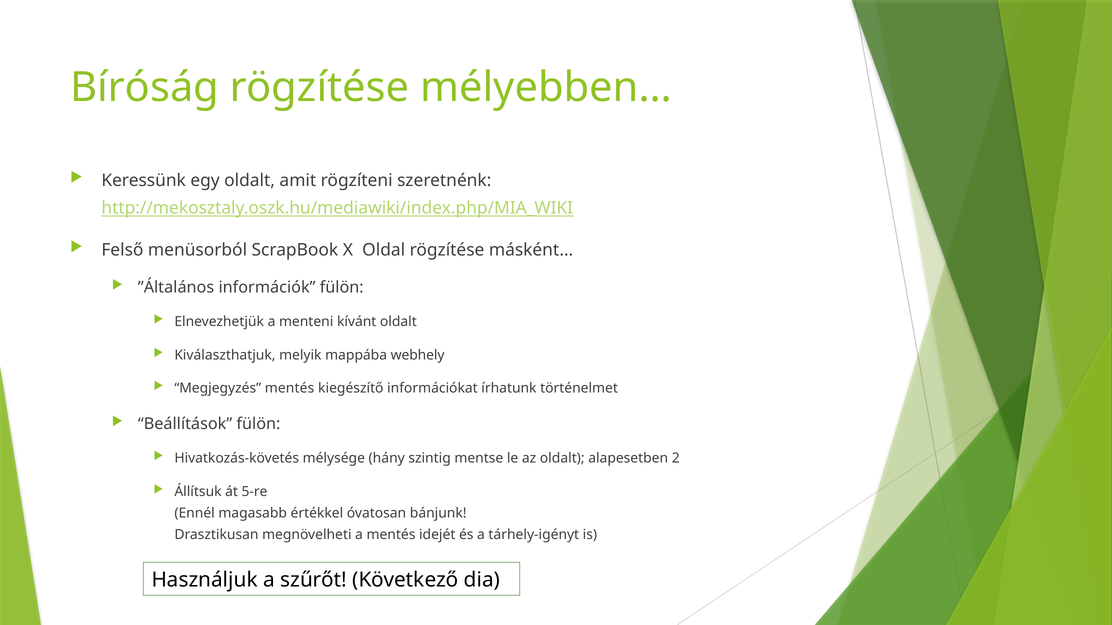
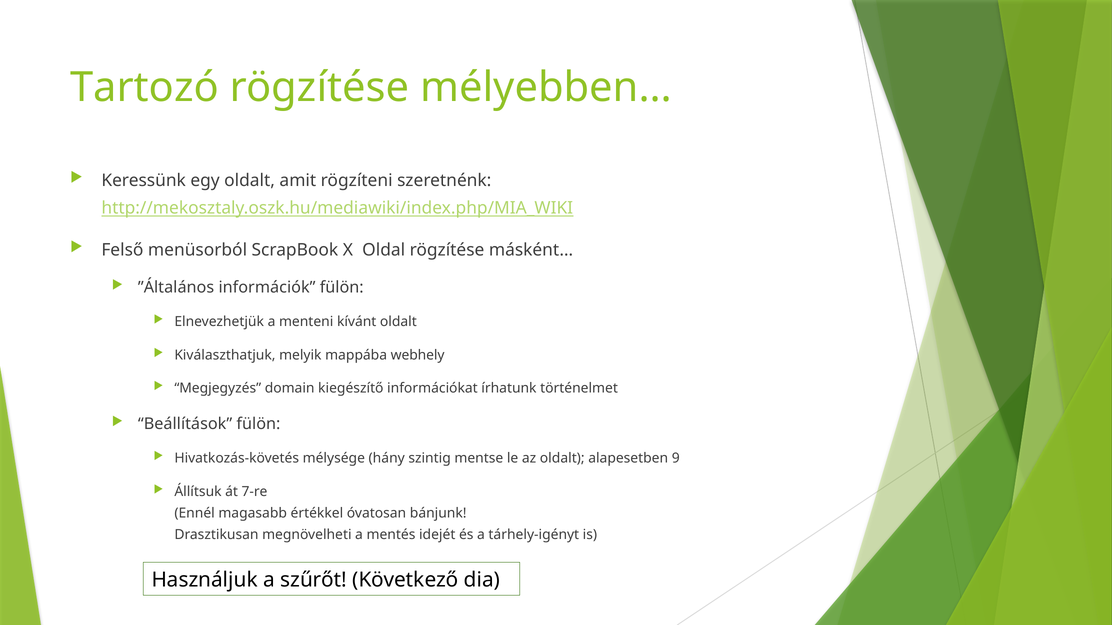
Bíróság: Bíróság -> Tartozó (145, 88)
Megjegyzés mentés: mentés -> domain (290, 389)
2: 2 -> 9 (676, 459)
5-re: 5-re -> 7-re (254, 492)
